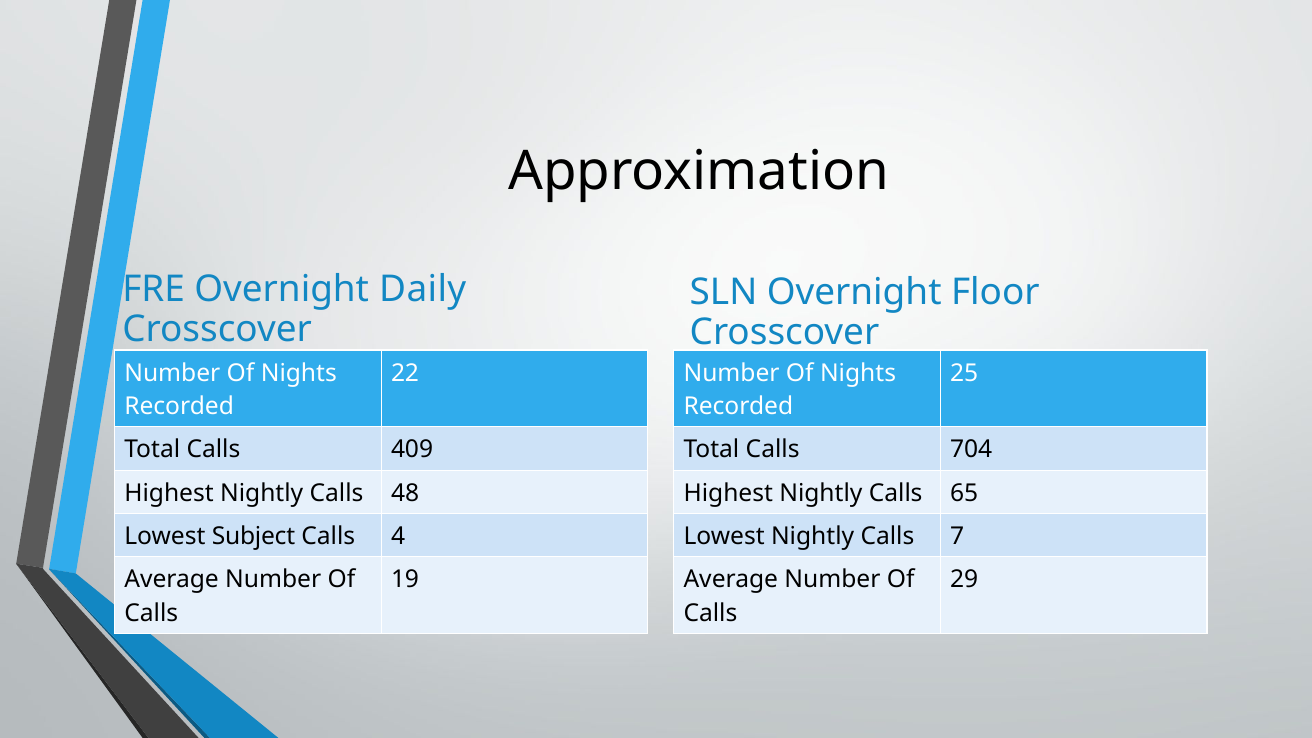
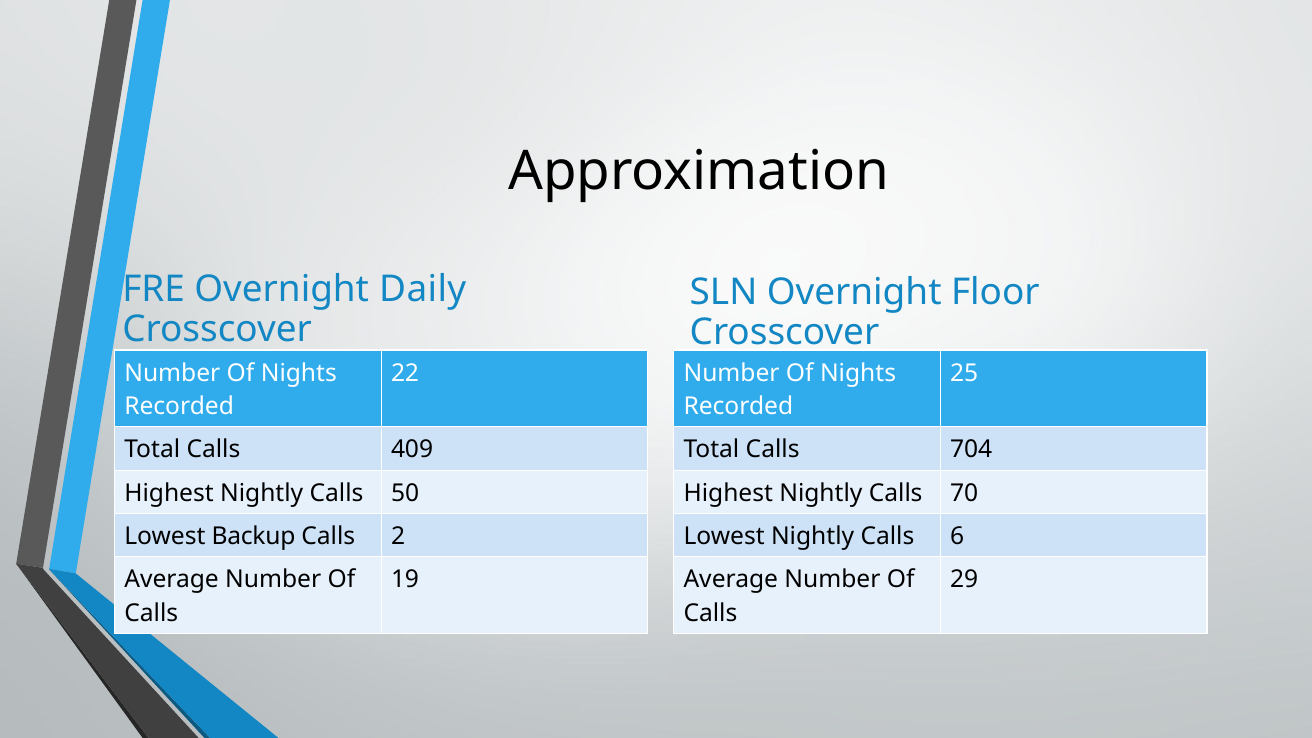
48: 48 -> 50 (405, 493)
65: 65 -> 70 (964, 493)
Subject: Subject -> Backup (254, 536)
4: 4 -> 2 (398, 536)
7: 7 -> 6 (957, 536)
